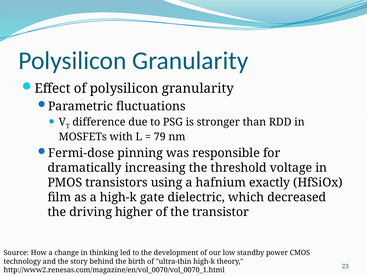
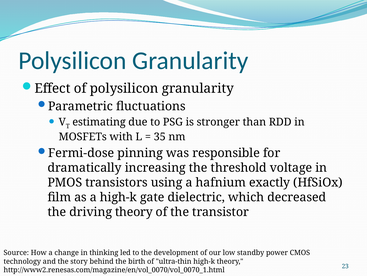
difference: difference -> estimating (99, 122)
79: 79 -> 35 (160, 136)
driving higher: higher -> theory (134, 211)
